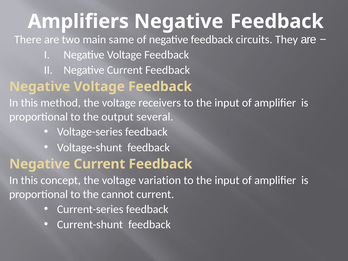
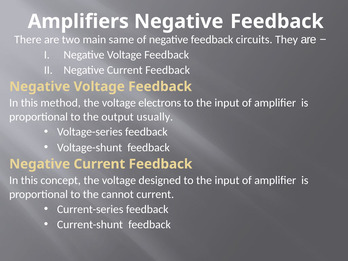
receivers: receivers -> electrons (160, 103)
several: several -> usually (155, 117)
variation: variation -> designed (160, 180)
